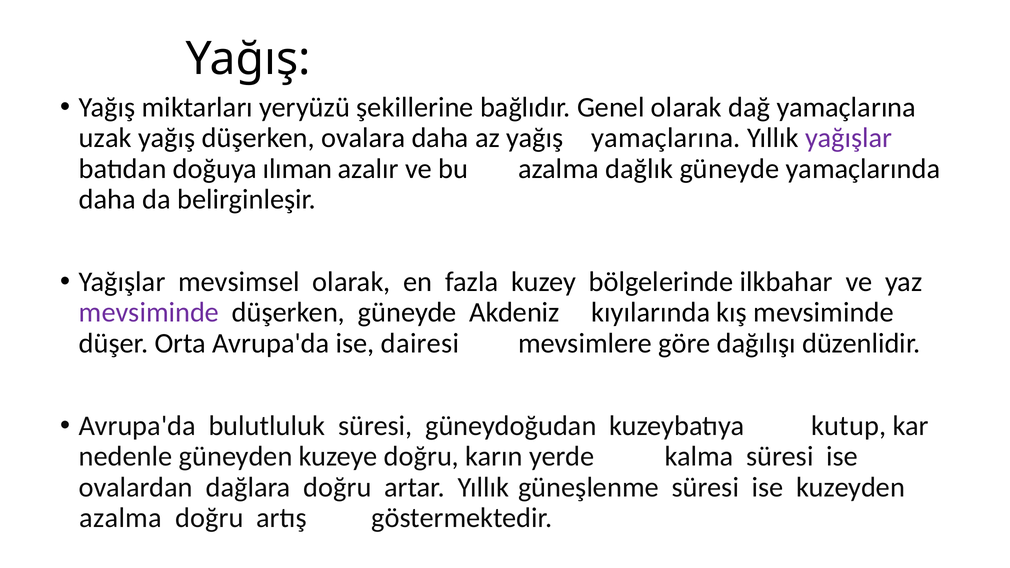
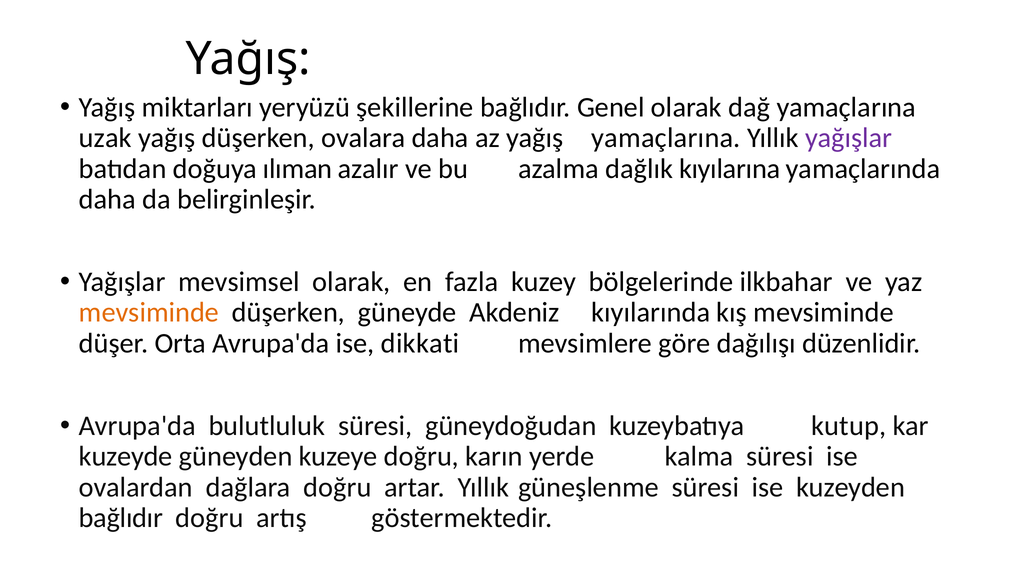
dağlık güneyde: güneyde -> kıyılarına (730, 169)
mevsiminde colour: purple -> orange (149, 313)
dairesi: dairesi -> dikkati (420, 343)
nedenle: nedenle -> kuzeyde (126, 457)
azalma: azalma -> bağlıdır (121, 518)
